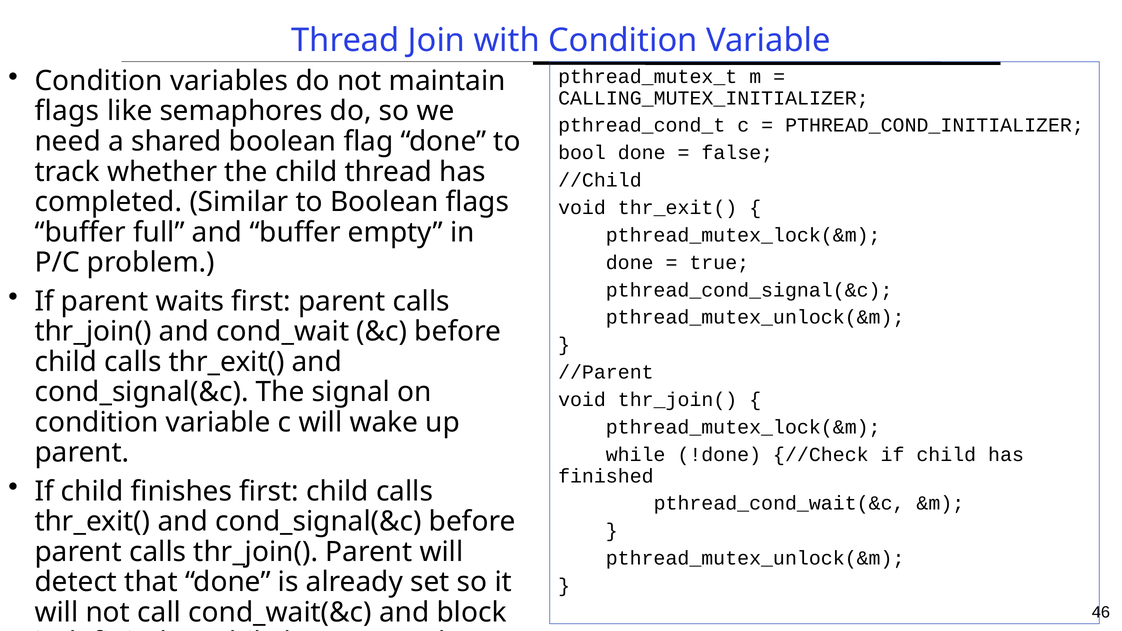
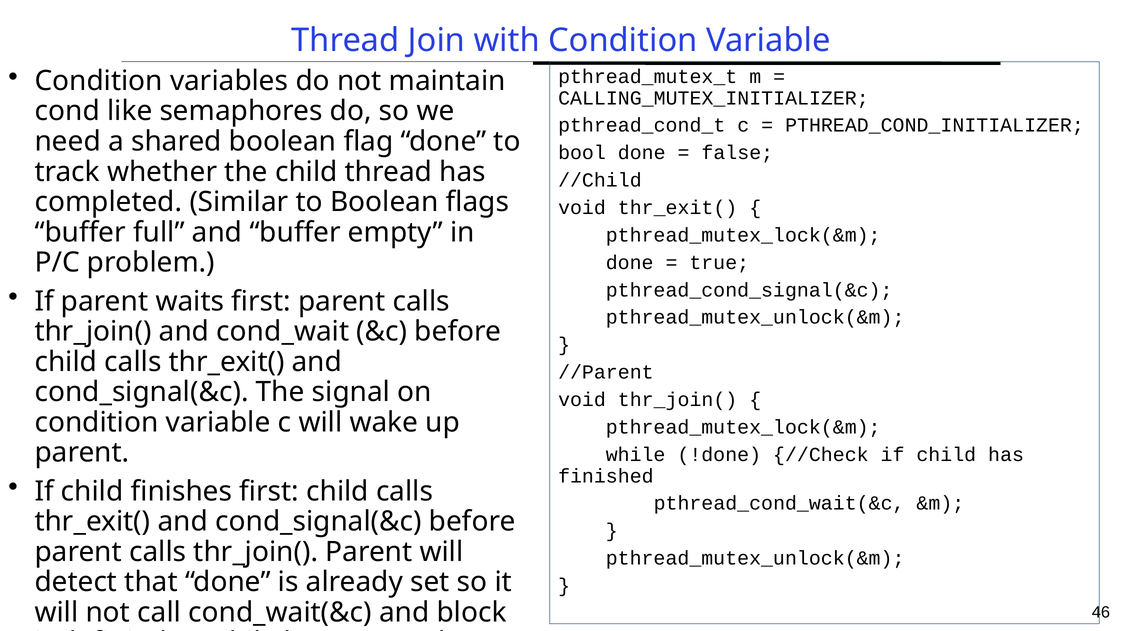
flags: flags -> cond (67, 111)
